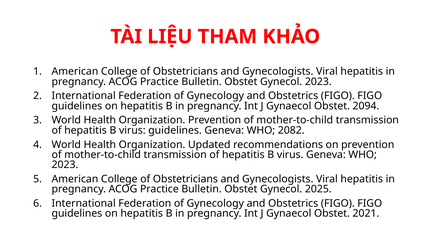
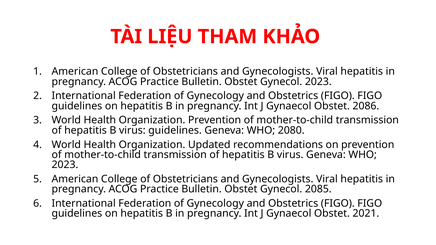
2094: 2094 -> 2086 (366, 106)
2082: 2082 -> 2080 (291, 130)
2025: 2025 -> 2085 (318, 189)
